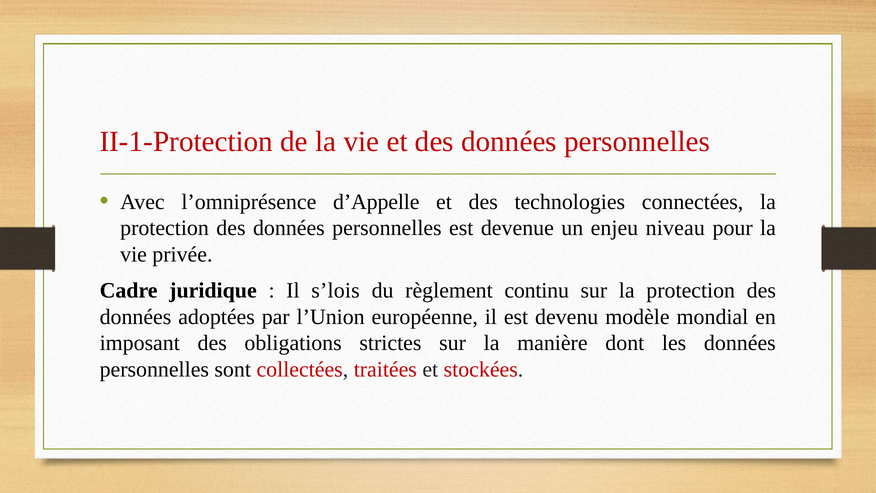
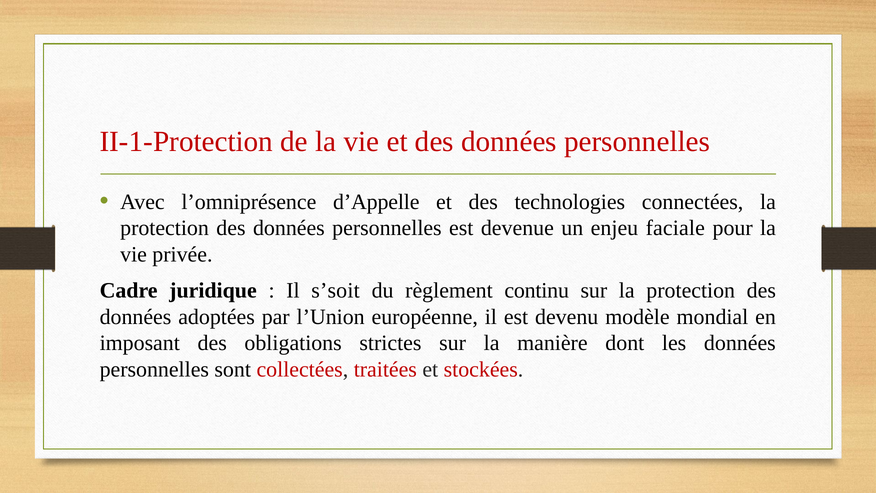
niveau: niveau -> faciale (675, 228)
s’lois: s’lois -> s’soit (336, 290)
